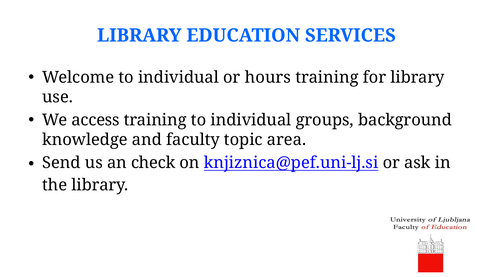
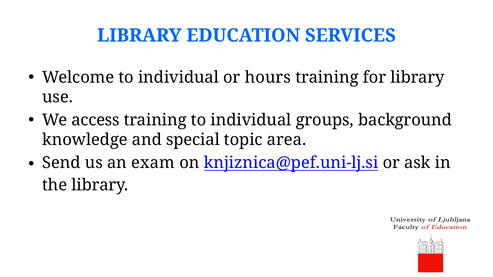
faculty: faculty -> special (193, 140)
check: check -> exam (153, 163)
